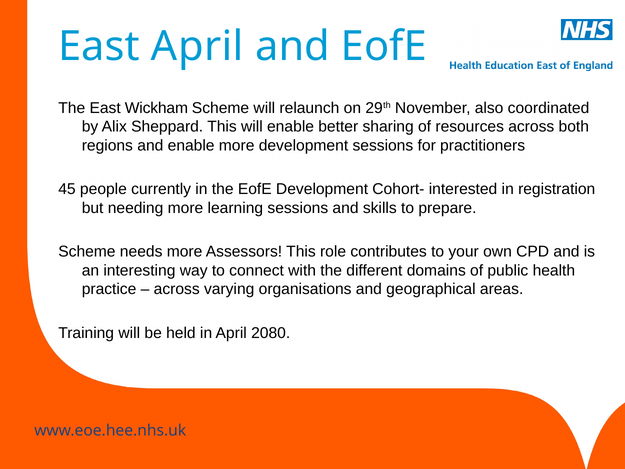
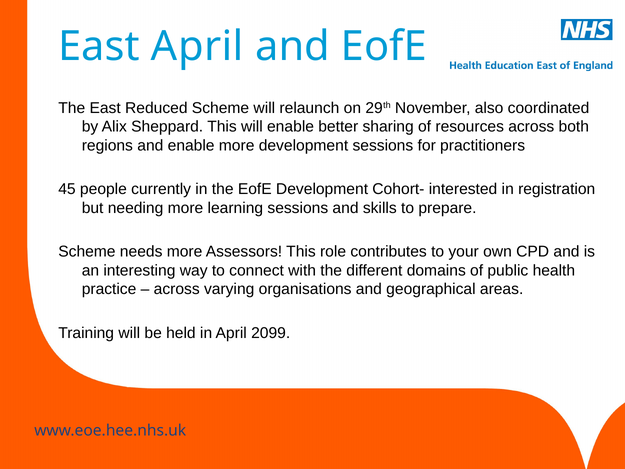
Wickham: Wickham -> Reduced (156, 108)
2080: 2080 -> 2099 (271, 333)
